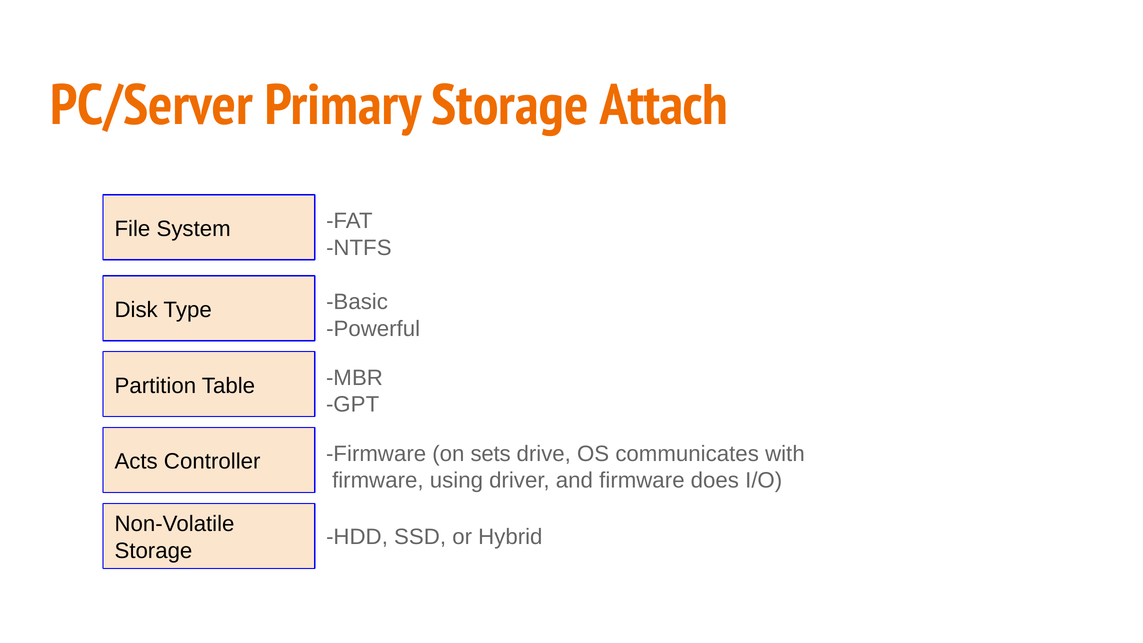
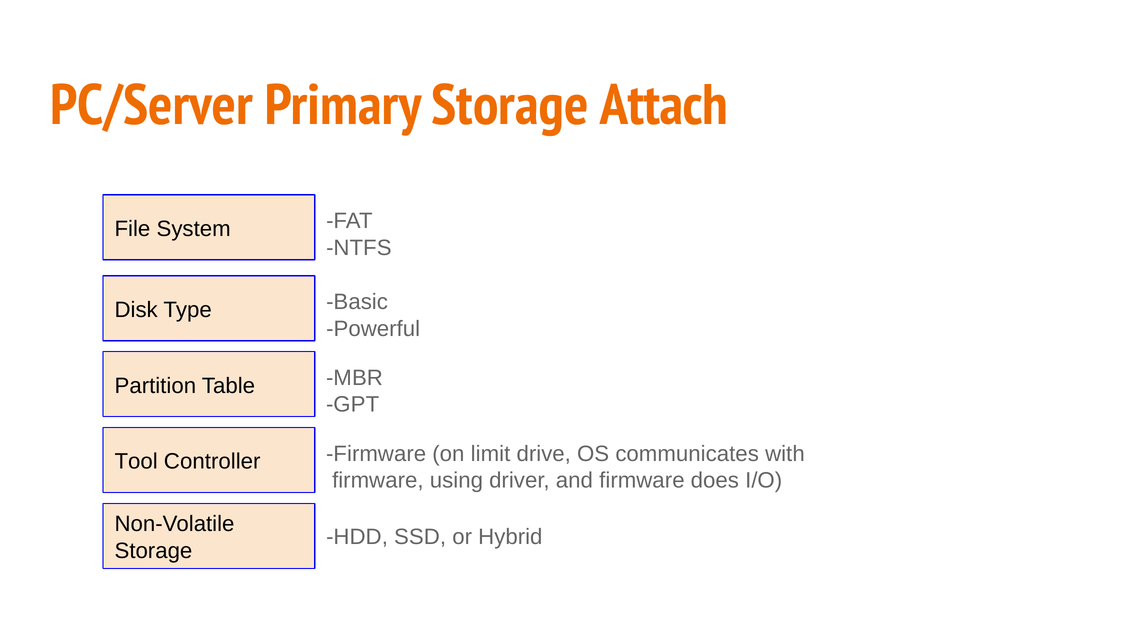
sets: sets -> limit (491, 454)
Acts: Acts -> Tool (136, 462)
